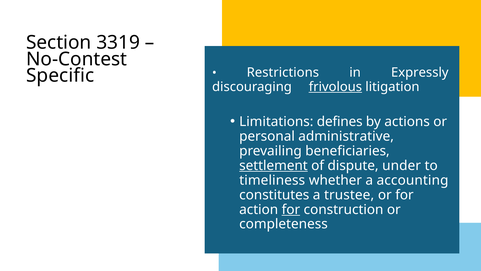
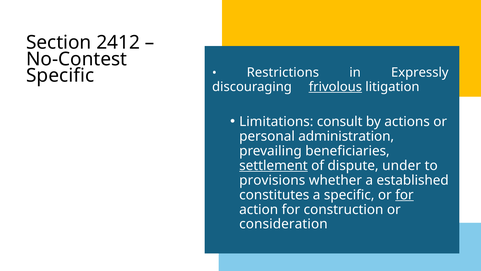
3319: 3319 -> 2412 (118, 43)
defines: defines -> consult (340, 121)
administrative: administrative -> administration (346, 136)
timeliness: timeliness -> provisions (272, 180)
accounting: accounting -> established (413, 180)
a trustee: trustee -> specific (349, 195)
for underline: none -> present (404, 195)
for underline: present -> none (291, 209)
completeness: completeness -> consideration (283, 224)
